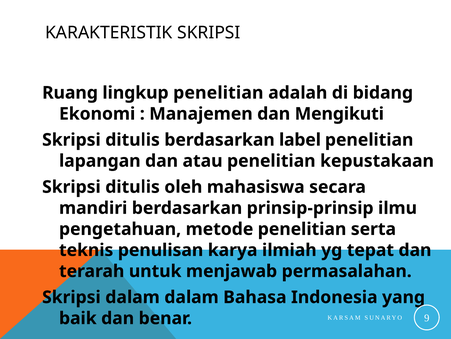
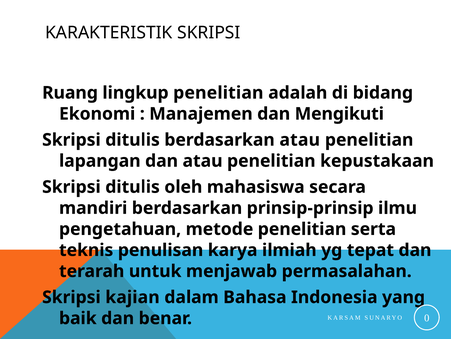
berdasarkan label: label -> atau (300, 140)
Skripsi dalam: dalam -> kajian (132, 297)
9: 9 -> 0 (427, 317)
